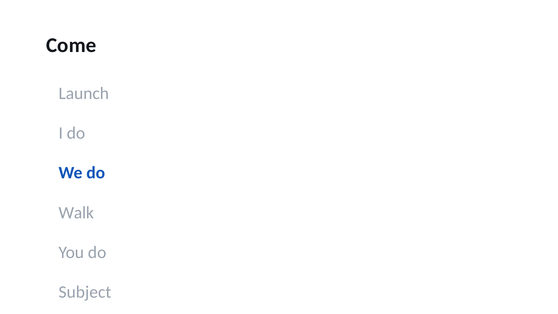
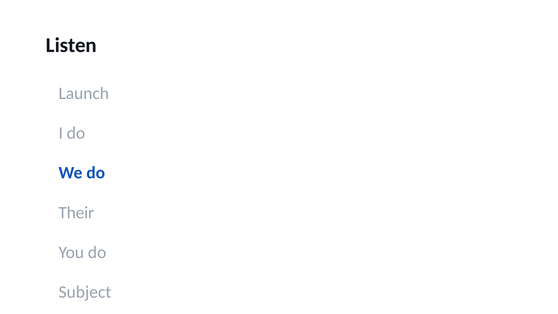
Come: Come -> Listen (71, 45)
Walk: Walk -> Their (76, 213)
